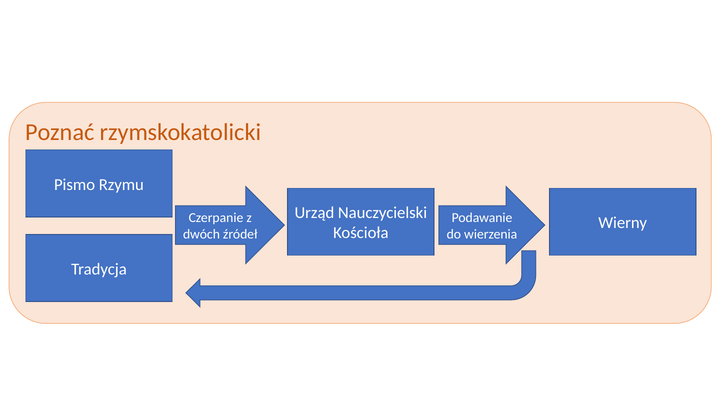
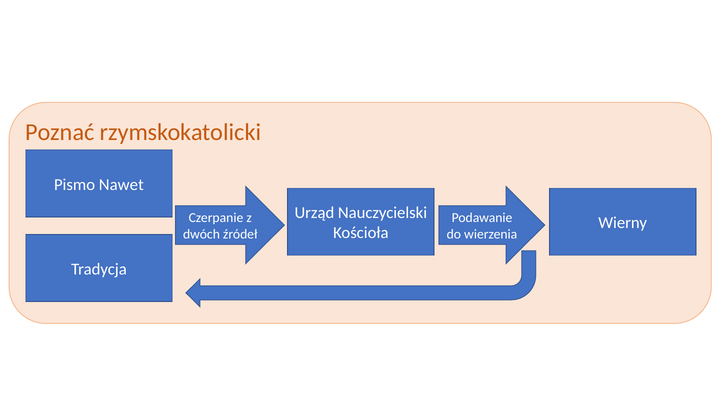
Rzymu: Rzymu -> Nawet (121, 185)
